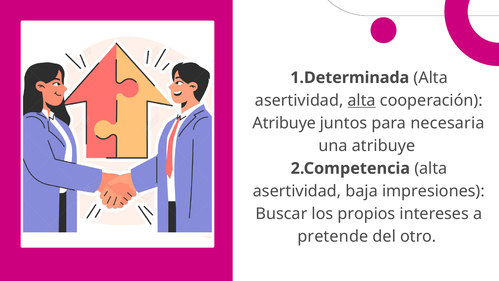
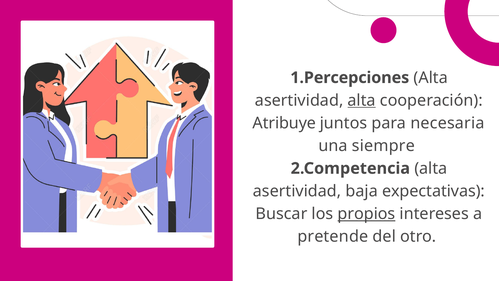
1.Determinada: 1.Determinada -> 1.Percepciones (350, 78)
una atribuye: atribuye -> siempre (383, 146)
impresiones: impresiones -> expectativas (433, 191)
propios underline: none -> present (366, 214)
